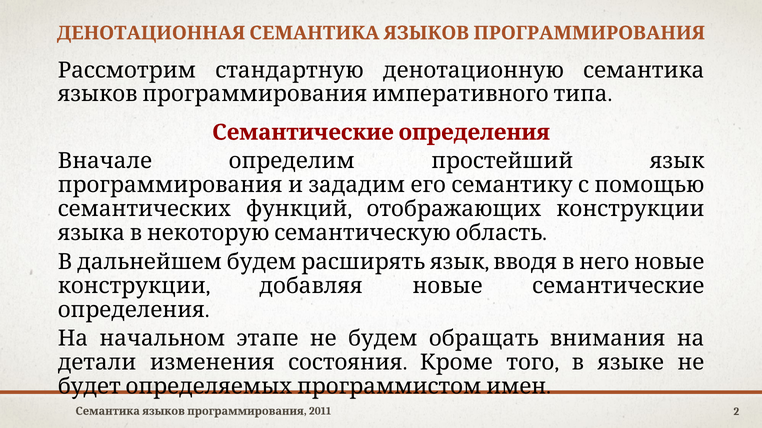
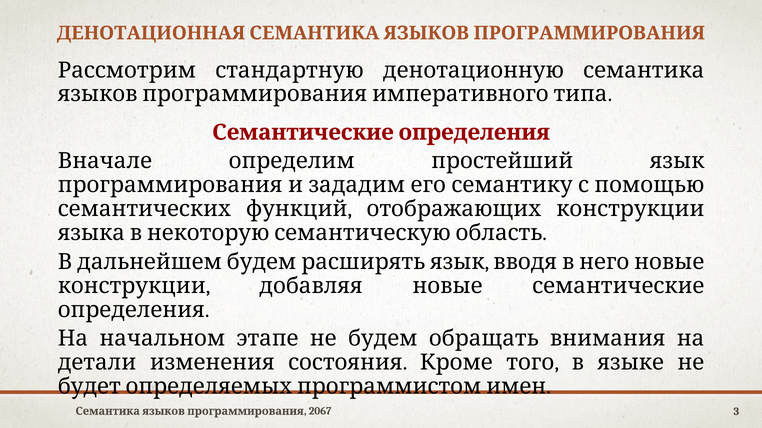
2011: 2011 -> 2067 (320, 412)
2: 2 -> 3 (736, 412)
